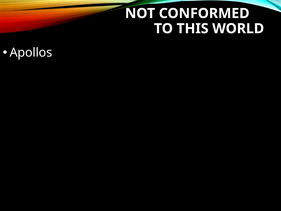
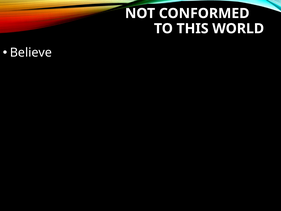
Apollos: Apollos -> Believe (31, 53)
